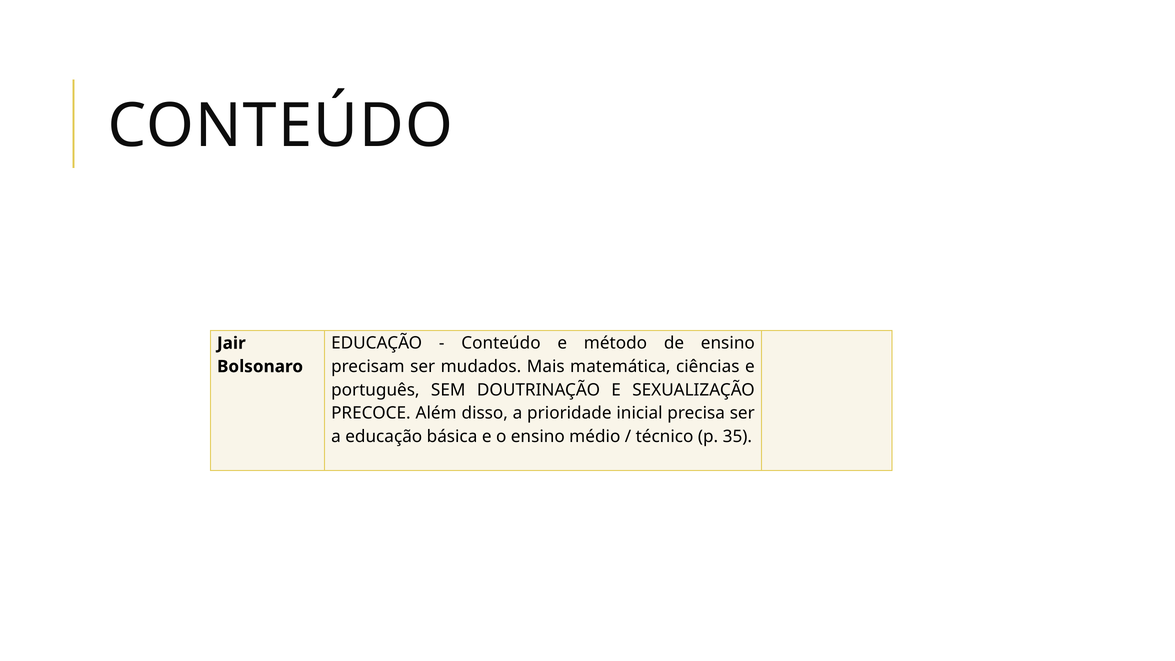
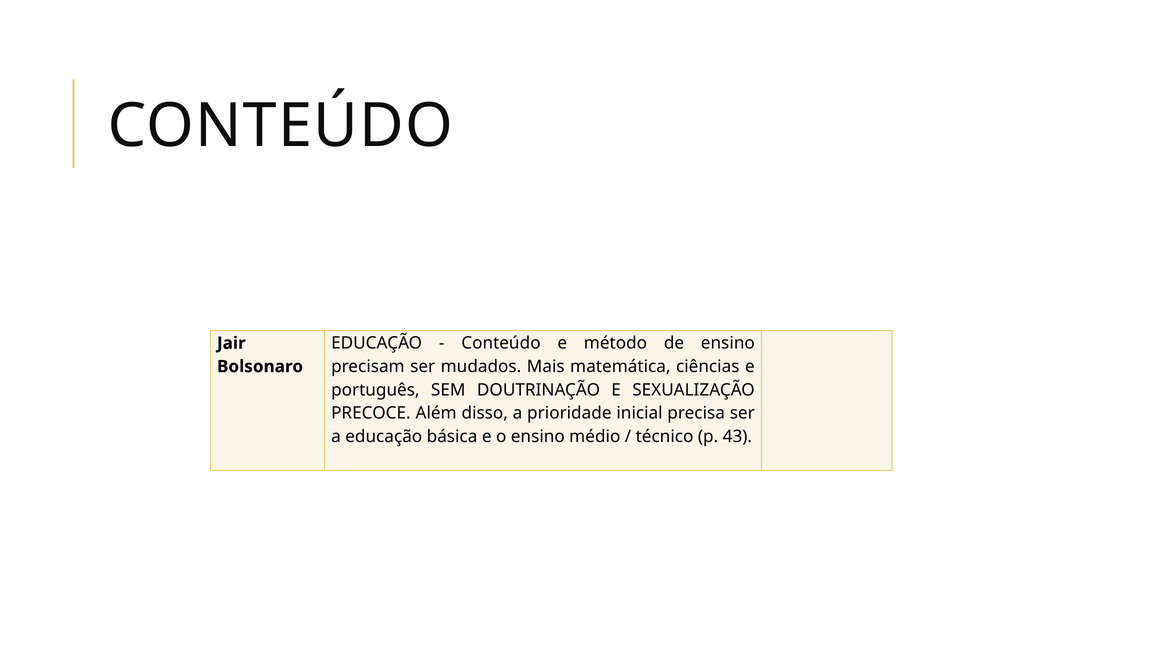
35: 35 -> 43 (737, 437)
